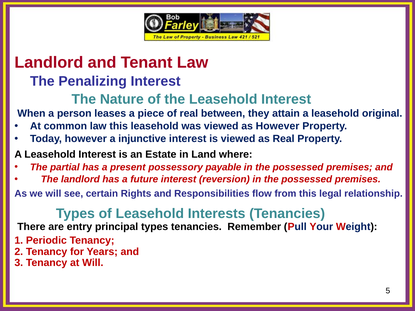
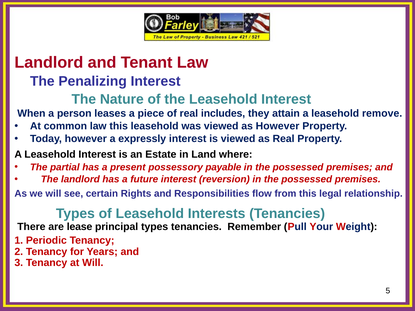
between: between -> includes (223, 114)
original: original -> remove (382, 114)
injunctive: injunctive -> expressly (142, 139)
entry: entry -> lease (80, 227)
